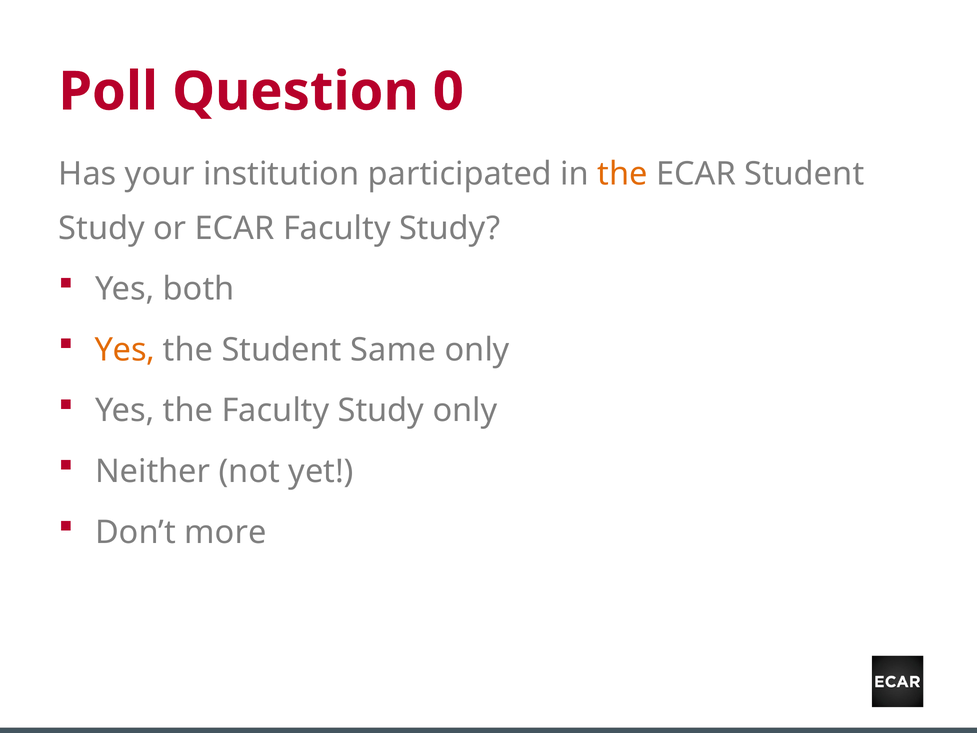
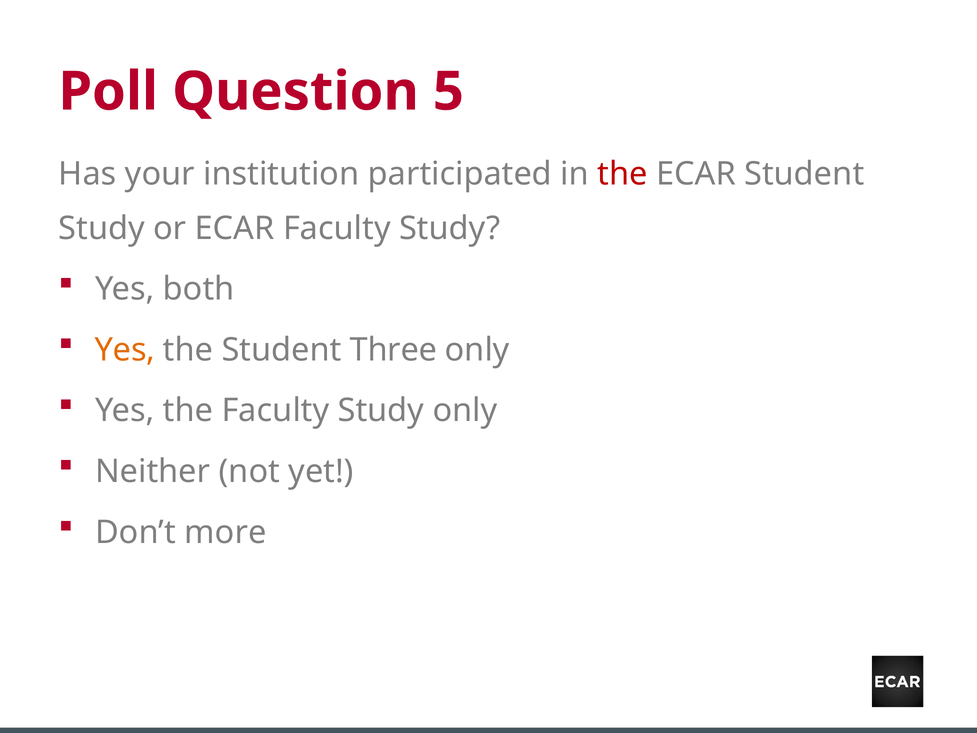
0: 0 -> 5 (448, 92)
the colour: orange -> red (623, 174)
Same: Same -> Three (393, 350)
